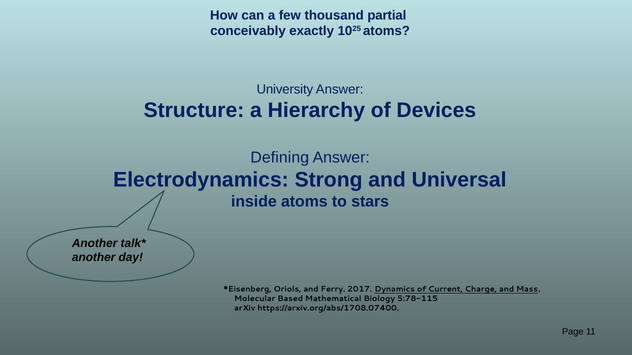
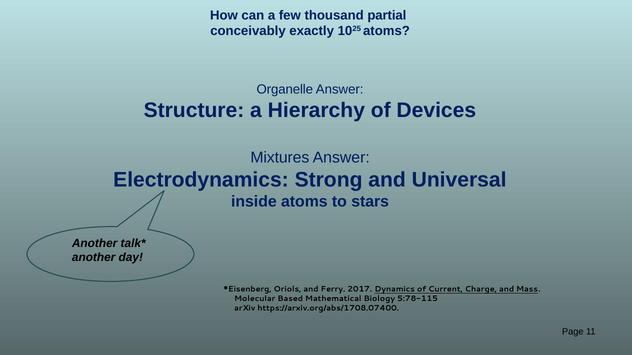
University: University -> Organelle (285, 89)
Defining: Defining -> Mixtures (280, 158)
